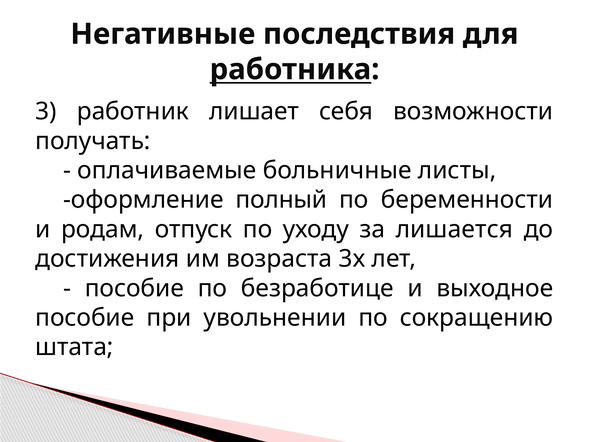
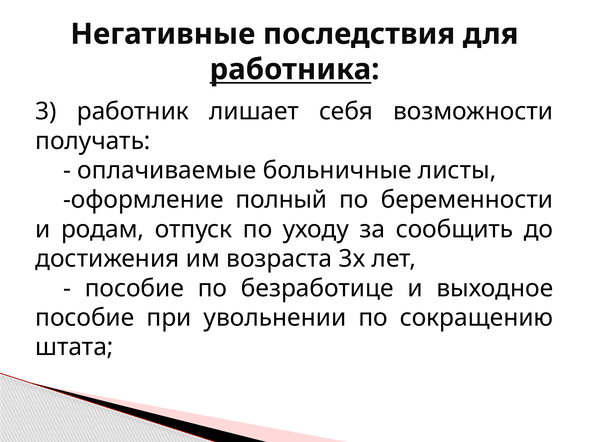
лишается: лишается -> сообщить (454, 229)
